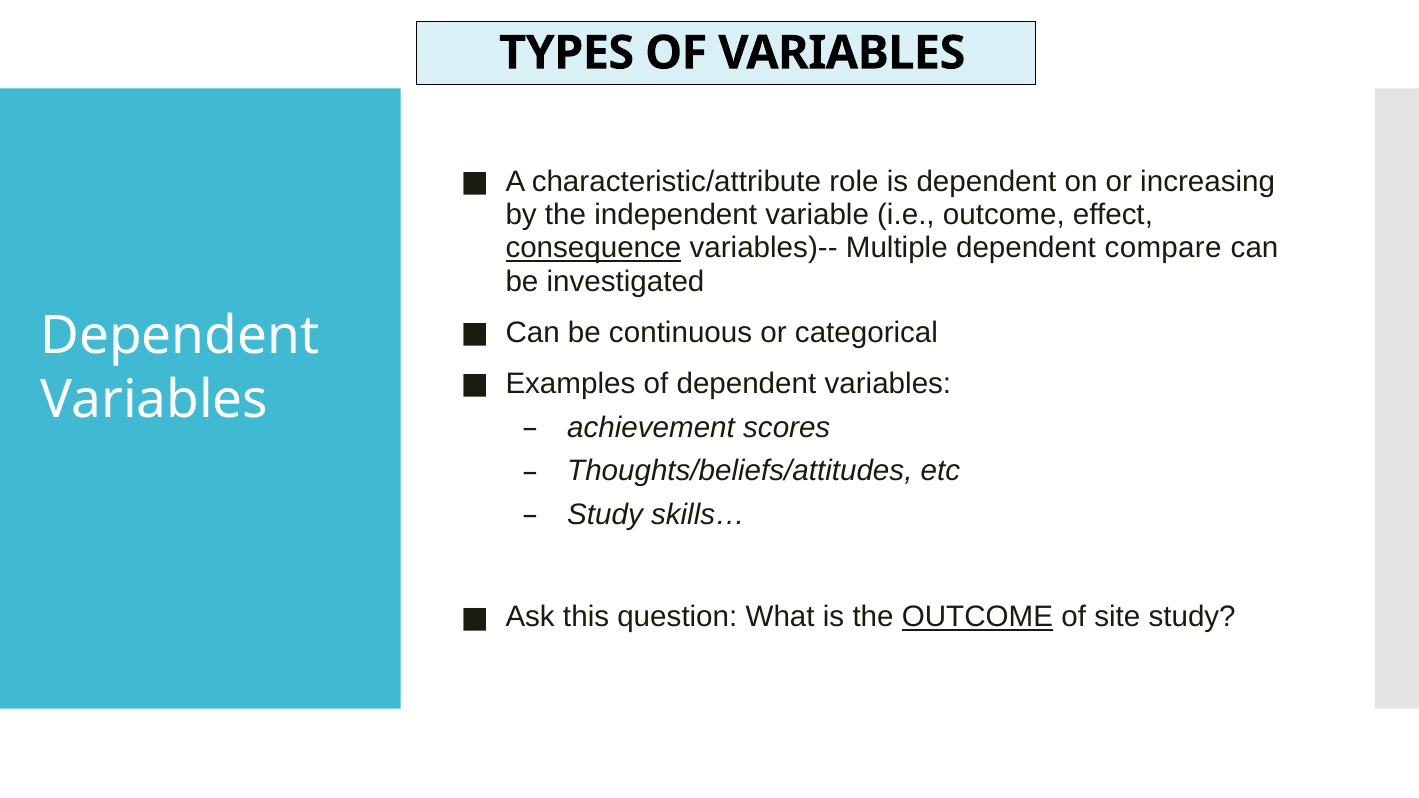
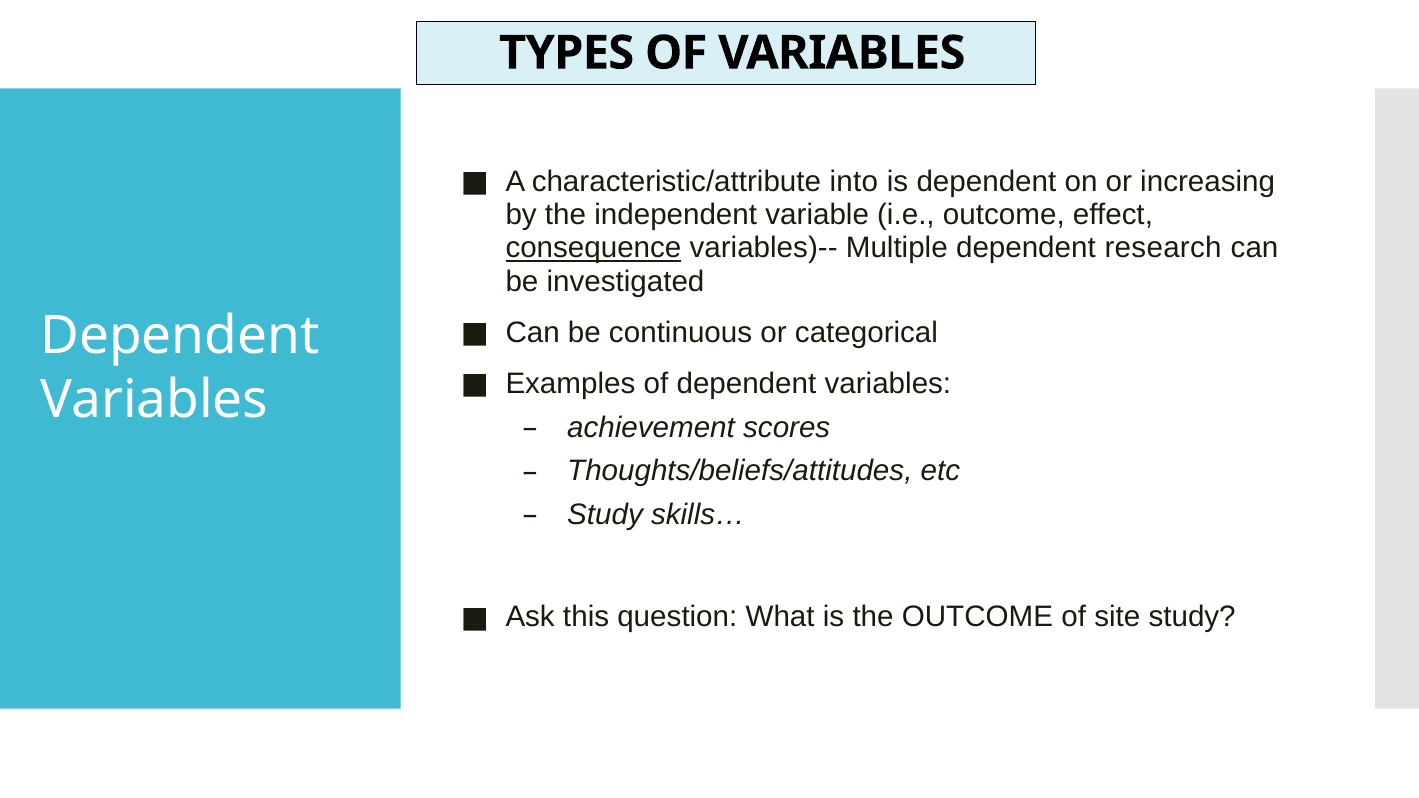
role: role -> into (854, 182)
compare: compare -> research (1163, 248)
OUTCOME underline: present -> none (977, 617)
